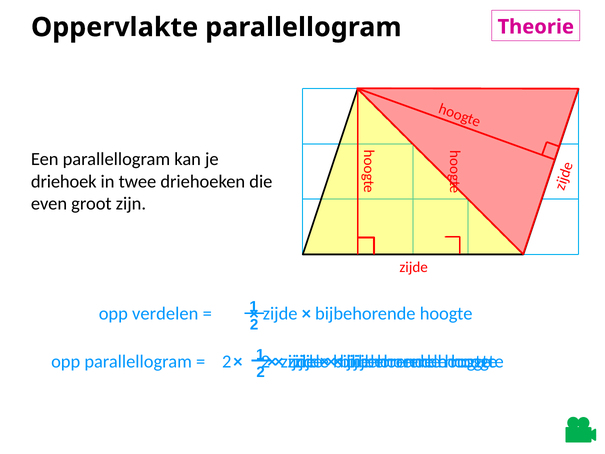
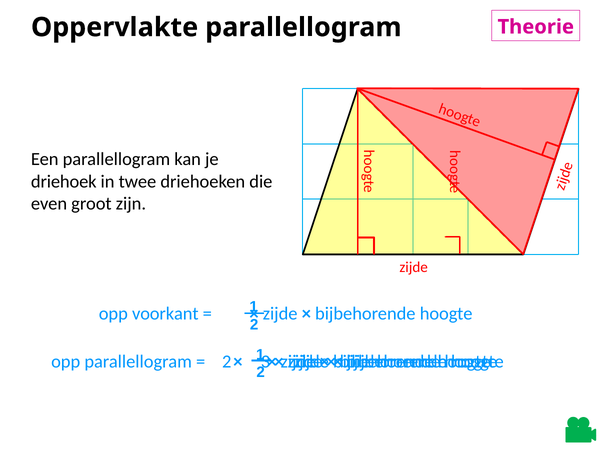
verdelen: verdelen -> voorkant (165, 314)
2: 2 -> 3 (265, 361)
